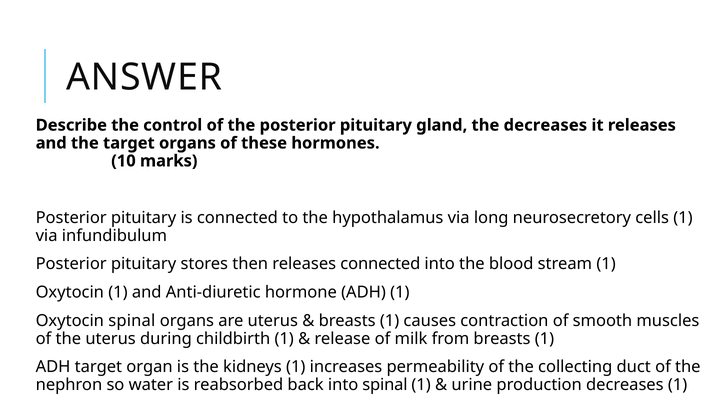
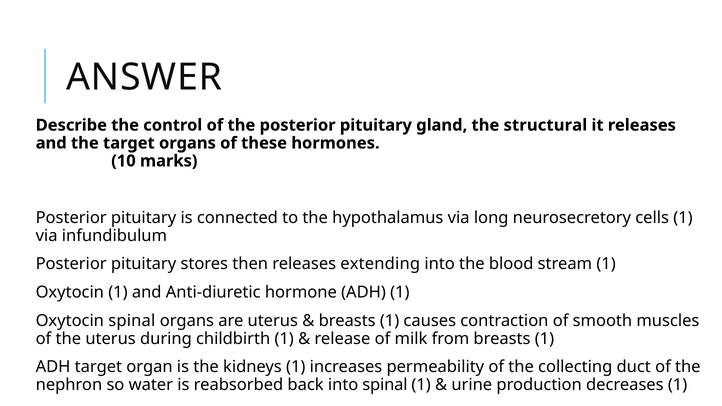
the decreases: decreases -> structural (545, 125)
releases connected: connected -> extending (380, 264)
